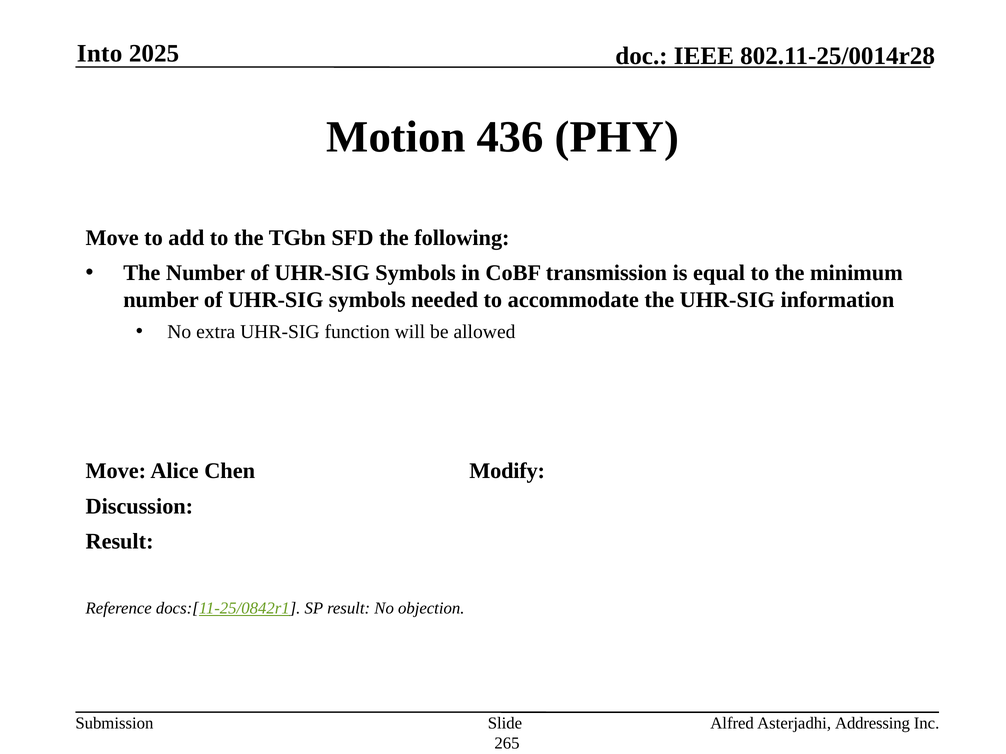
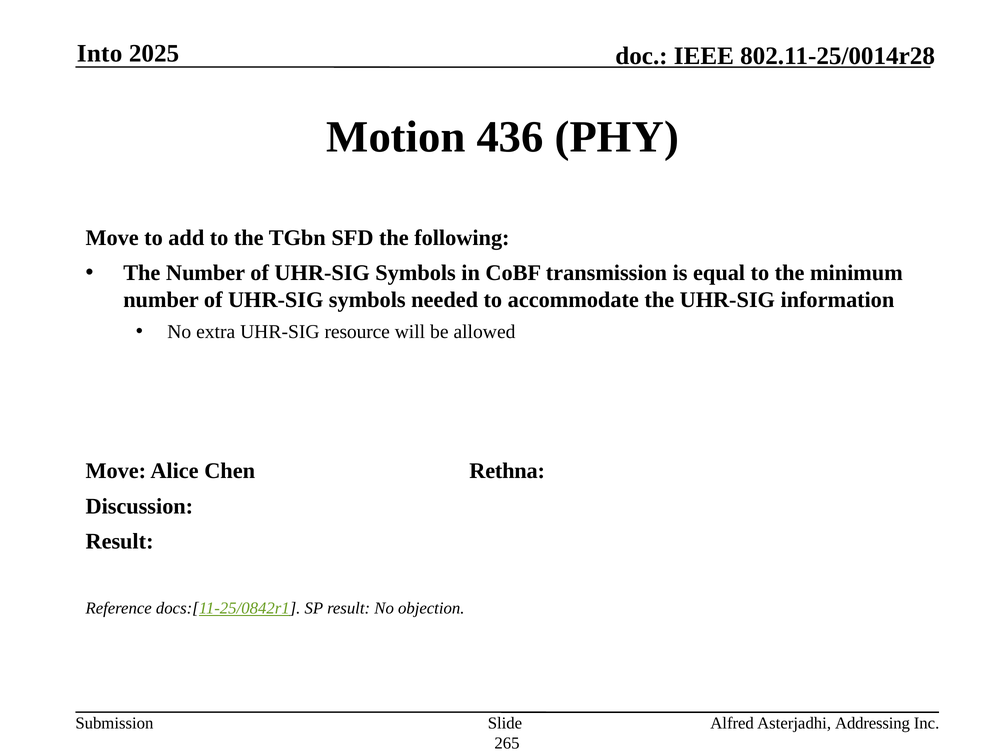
function: function -> resource (357, 332)
Modify: Modify -> Rethna (507, 471)
